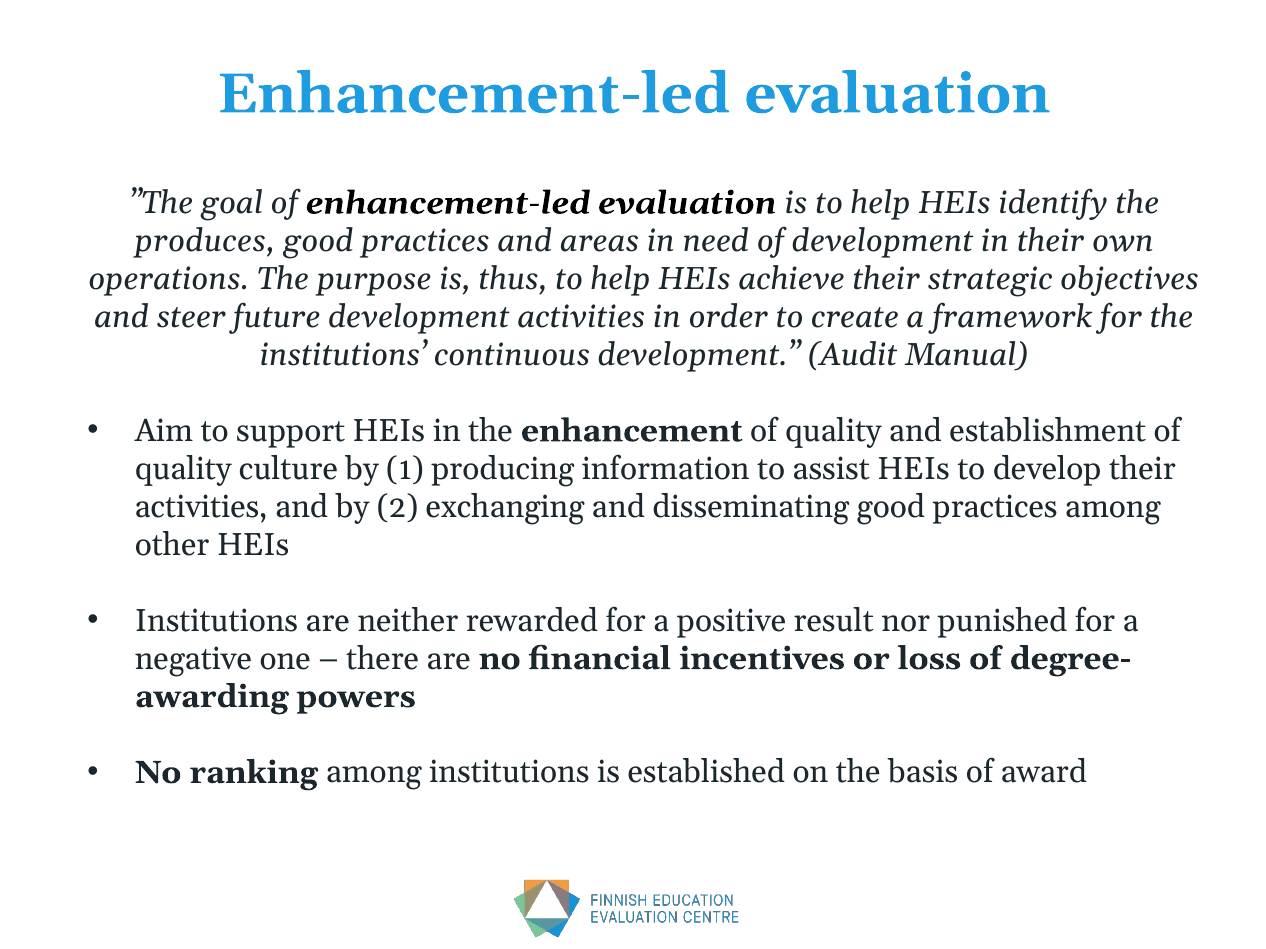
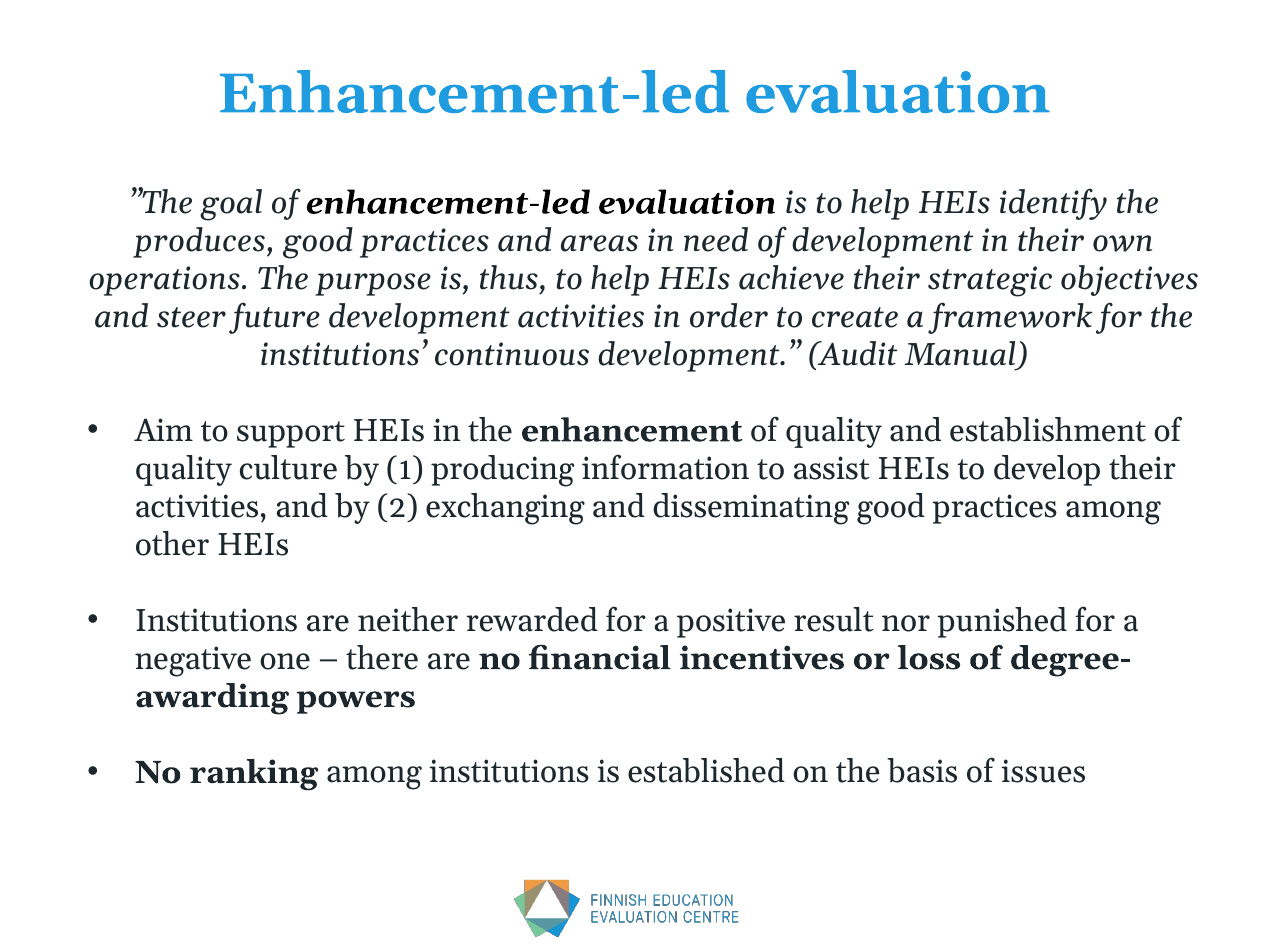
award: award -> issues (1044, 773)
